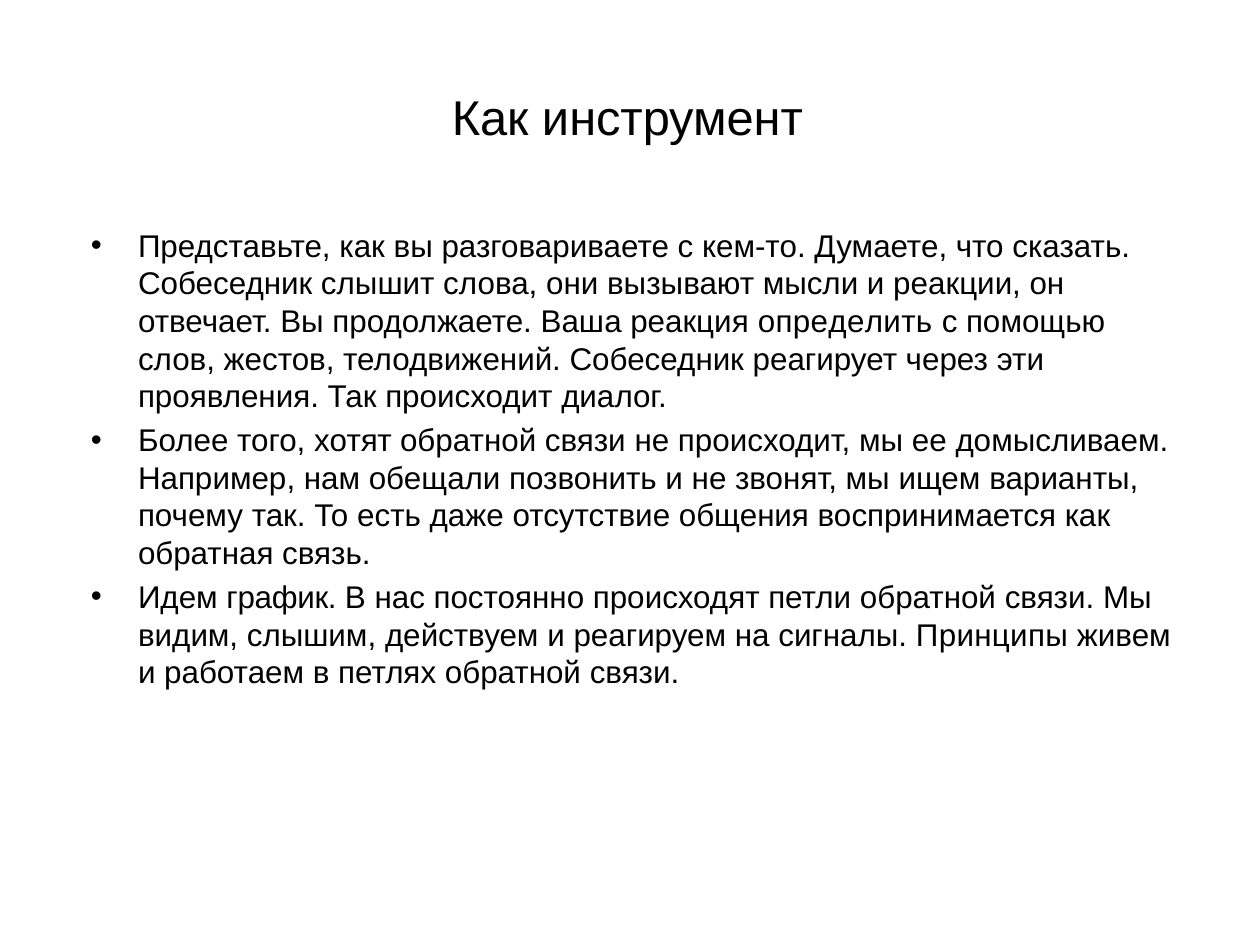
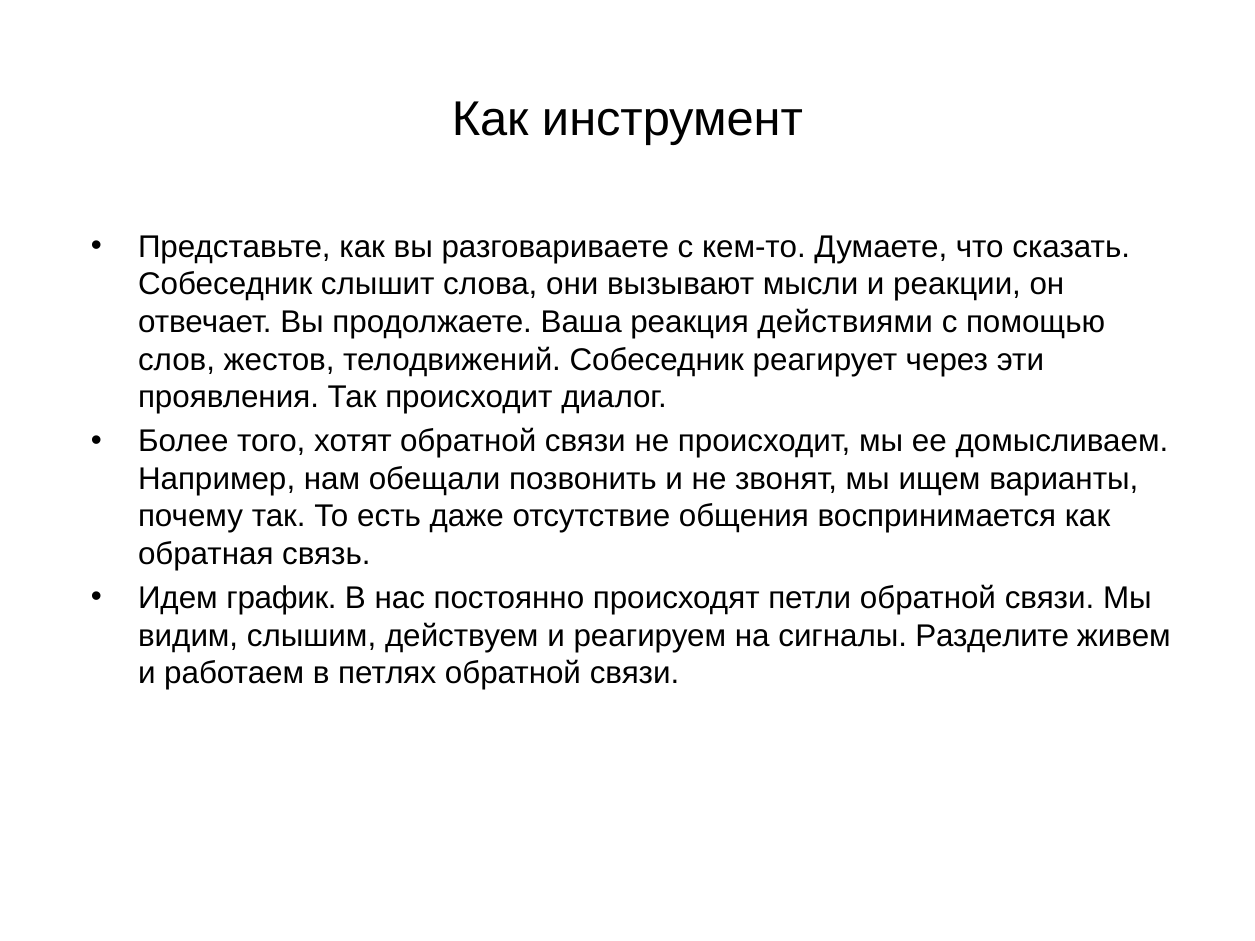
определить: определить -> действиями (845, 322)
Принципы: Принципы -> Разделите (992, 636)
